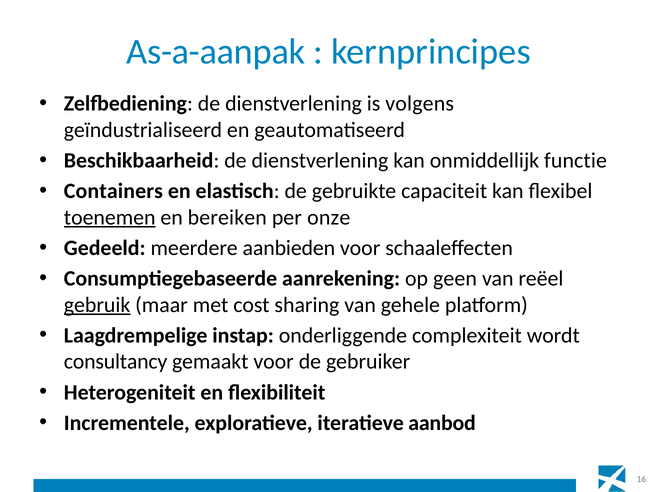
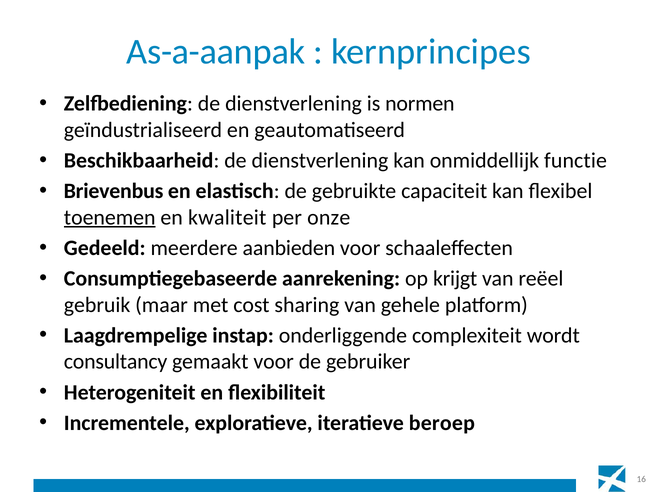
volgens: volgens -> normen (420, 104)
Containers: Containers -> Brievenbus (114, 191)
bereiken: bereiken -> kwaliteit (227, 217)
geen: geen -> krijgt (455, 279)
gebruik underline: present -> none (97, 305)
aanbod: aanbod -> beroep (442, 423)
